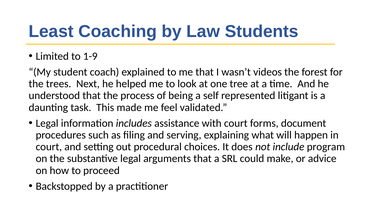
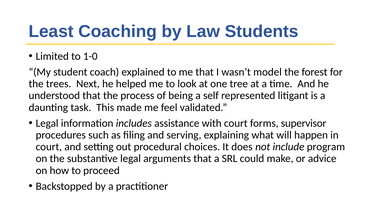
1-9: 1-9 -> 1-0 (90, 56)
videos: videos -> model (268, 72)
document: document -> supervisor (304, 123)
